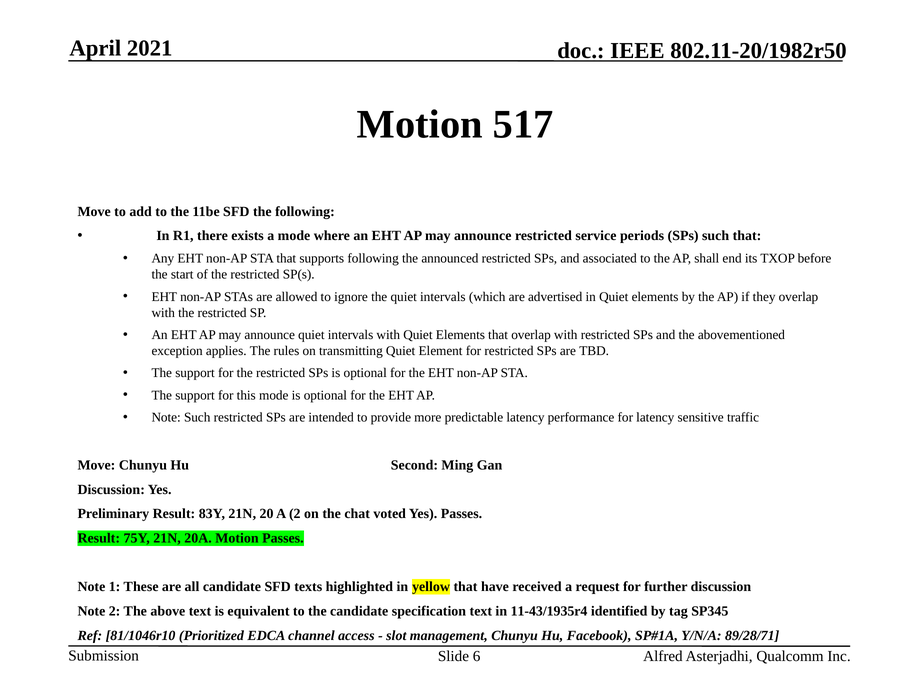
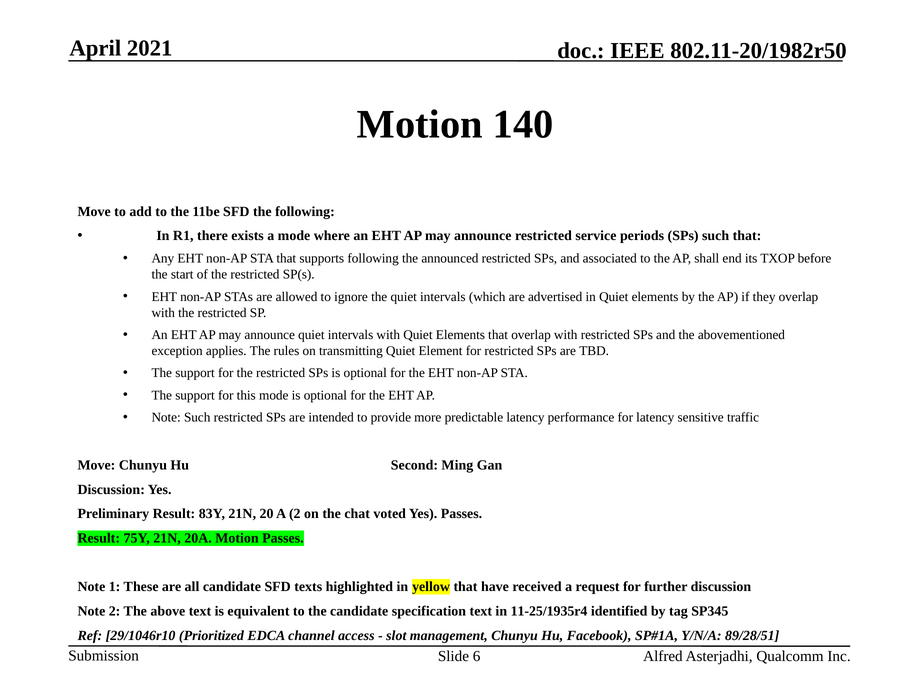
517: 517 -> 140 (523, 124)
11-43/1935r4: 11-43/1935r4 -> 11-25/1935r4 (549, 611)
81/1046r10: 81/1046r10 -> 29/1046r10 (141, 635)
89/28/71: 89/28/71 -> 89/28/51 (752, 635)
